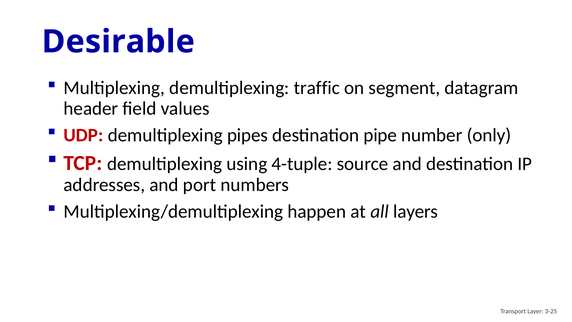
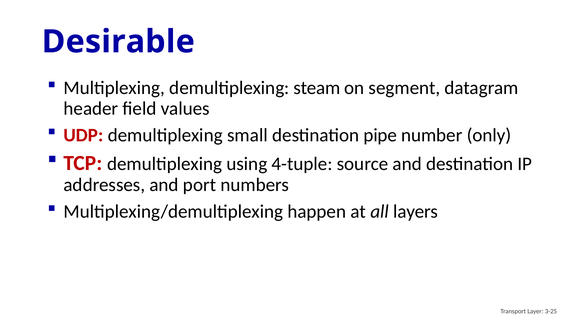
traffic: traffic -> steam (317, 88)
pipes: pipes -> small (247, 135)
